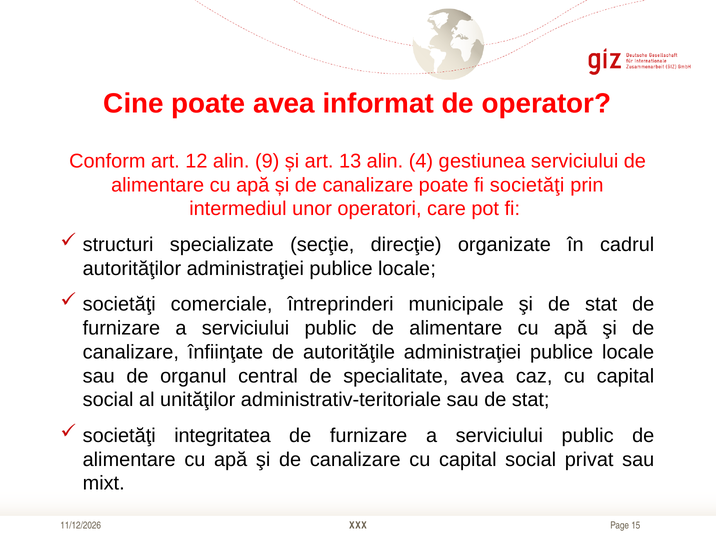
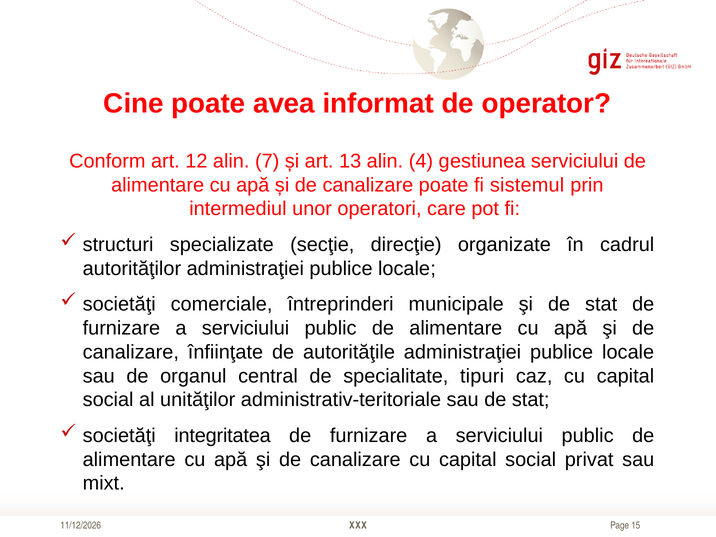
9: 9 -> 7 (267, 161)
fi societăţi: societăţi -> sistemul (527, 185)
specialitate avea: avea -> tipuri (482, 376)
